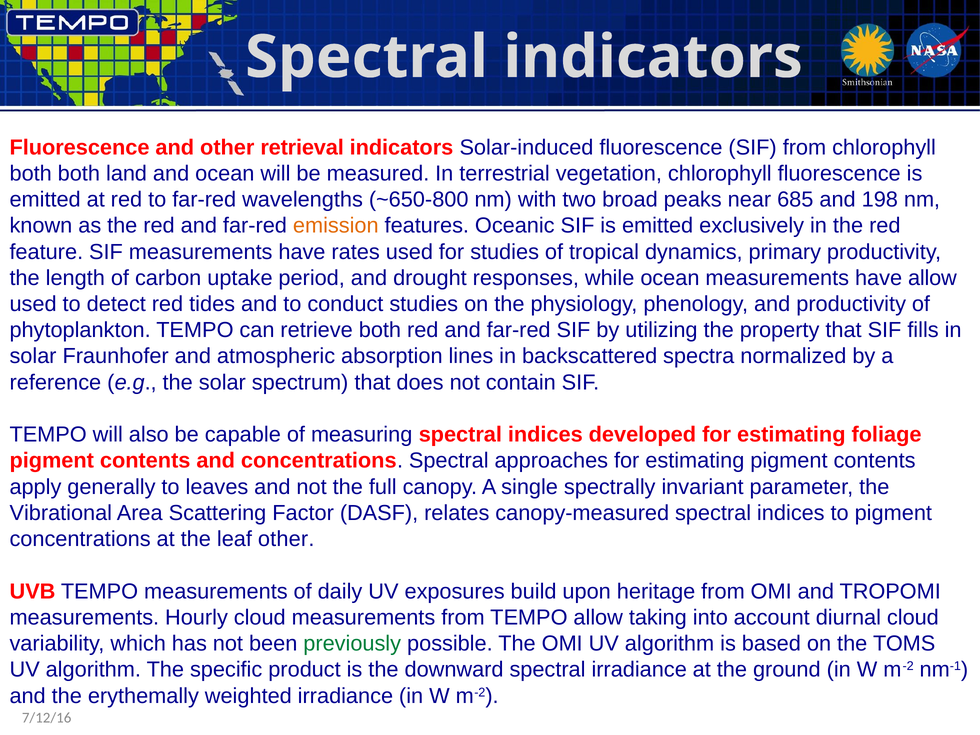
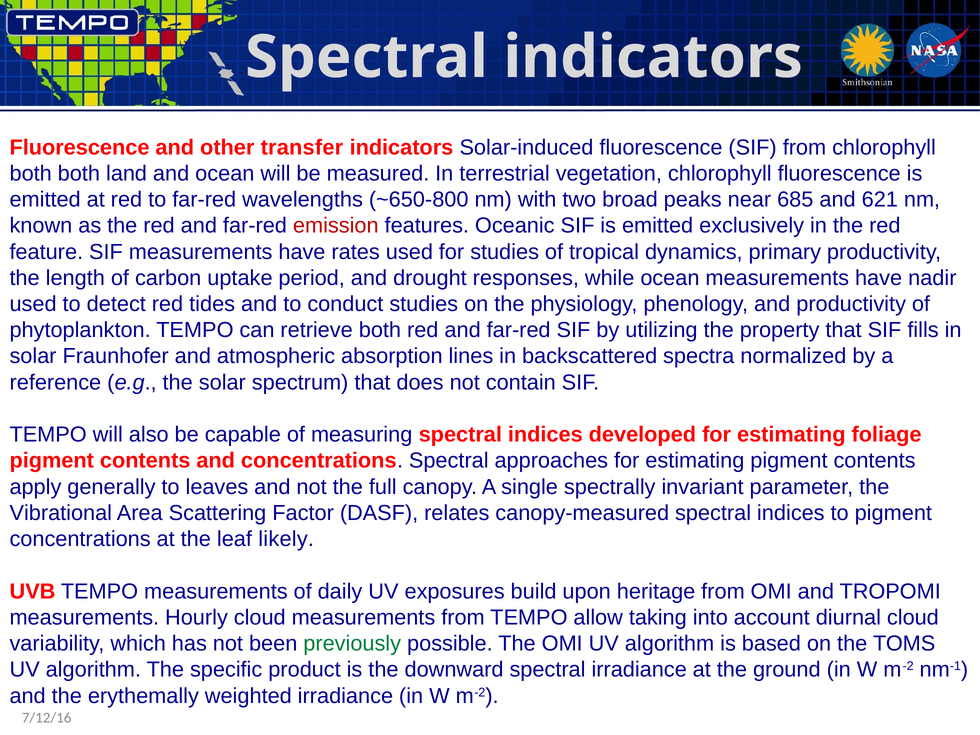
retrieval: retrieval -> transfer (302, 147)
198: 198 -> 621 (880, 200)
emission colour: orange -> red (336, 226)
have allow: allow -> nadir (932, 278)
leaf other: other -> likely (286, 539)
